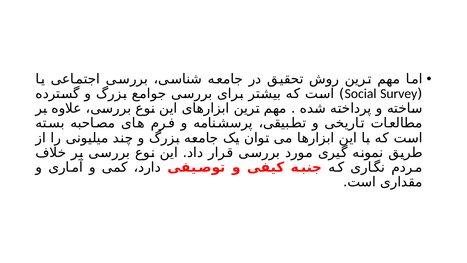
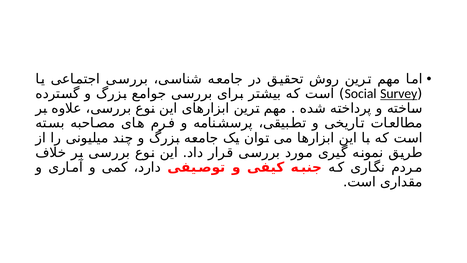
Survey underline: none -> present (399, 94)
